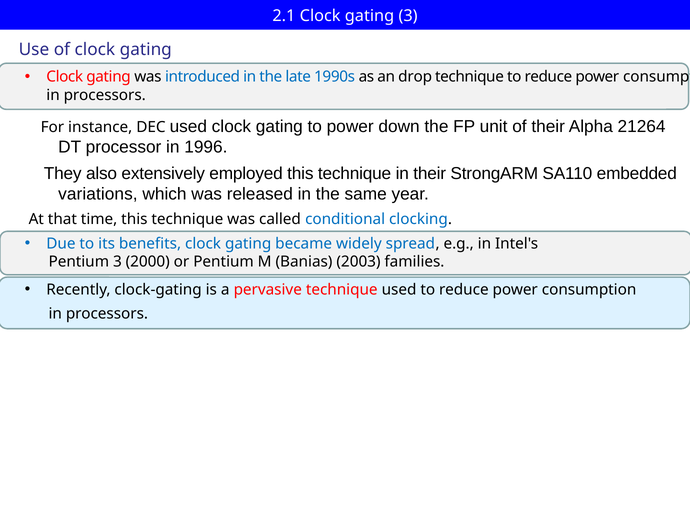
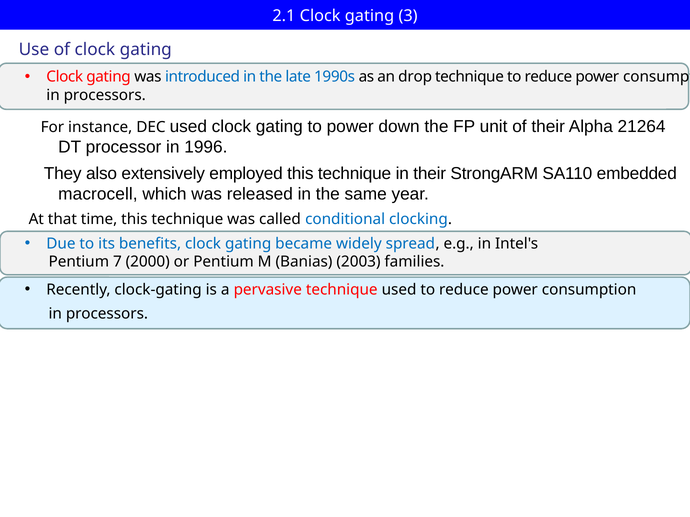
variations: variations -> macrocell (98, 194)
Pentium 3: 3 -> 7 (117, 262)
